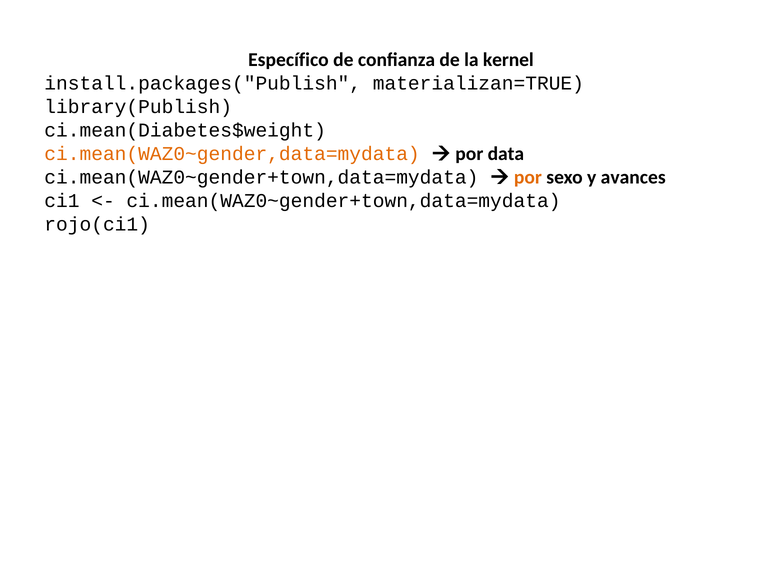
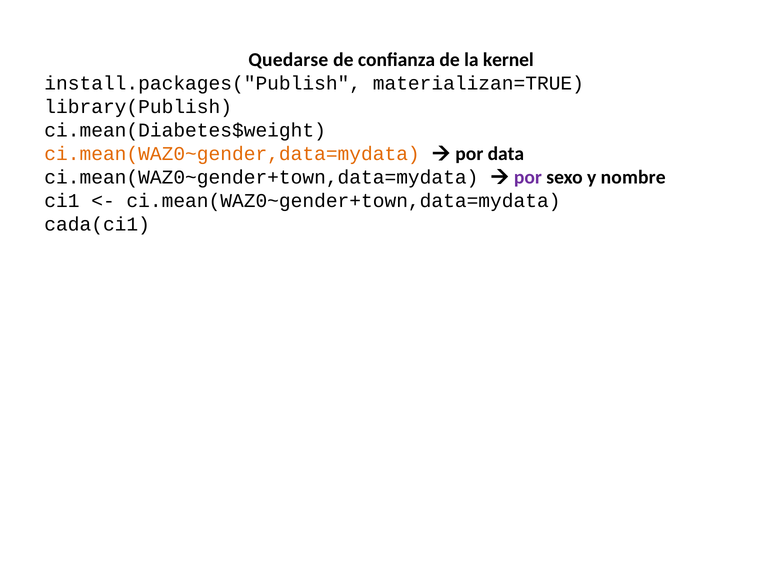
Específico: Específico -> Quedarse (288, 60)
por colour: orange -> purple (528, 177)
avances: avances -> nombre (633, 177)
rojo(ci1: rojo(ci1 -> cada(ci1 (97, 224)
